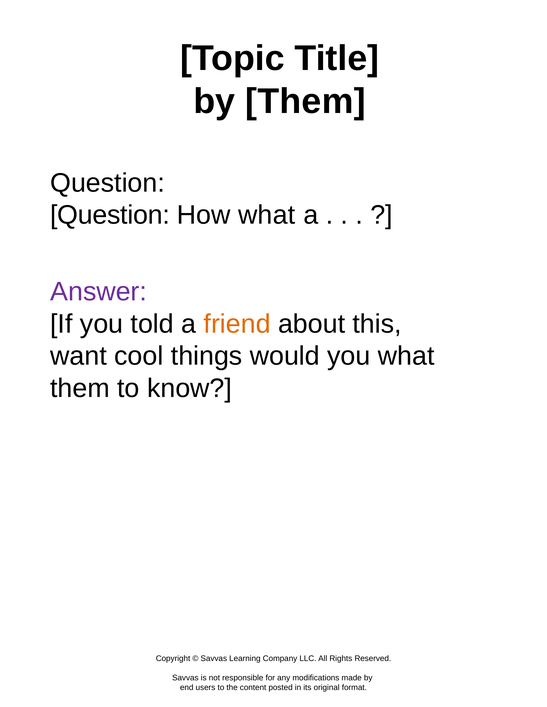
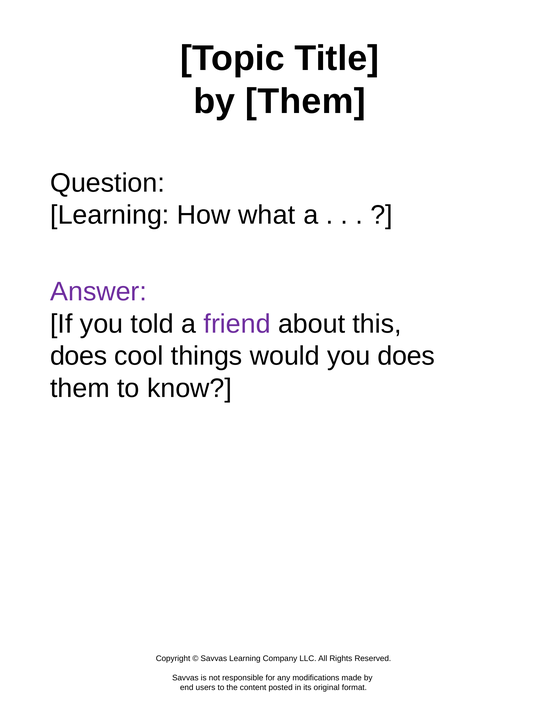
Question: Question -> Learning (110, 215)
friend colour: orange -> purple (237, 324)
want: want -> does (79, 356)
you what: what -> does (406, 356)
